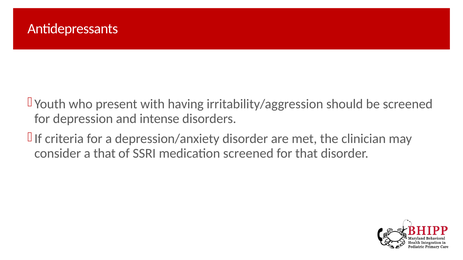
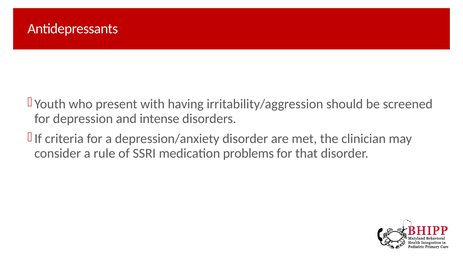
a that: that -> rule (104, 154)
medication screened: screened -> problems (248, 154)
